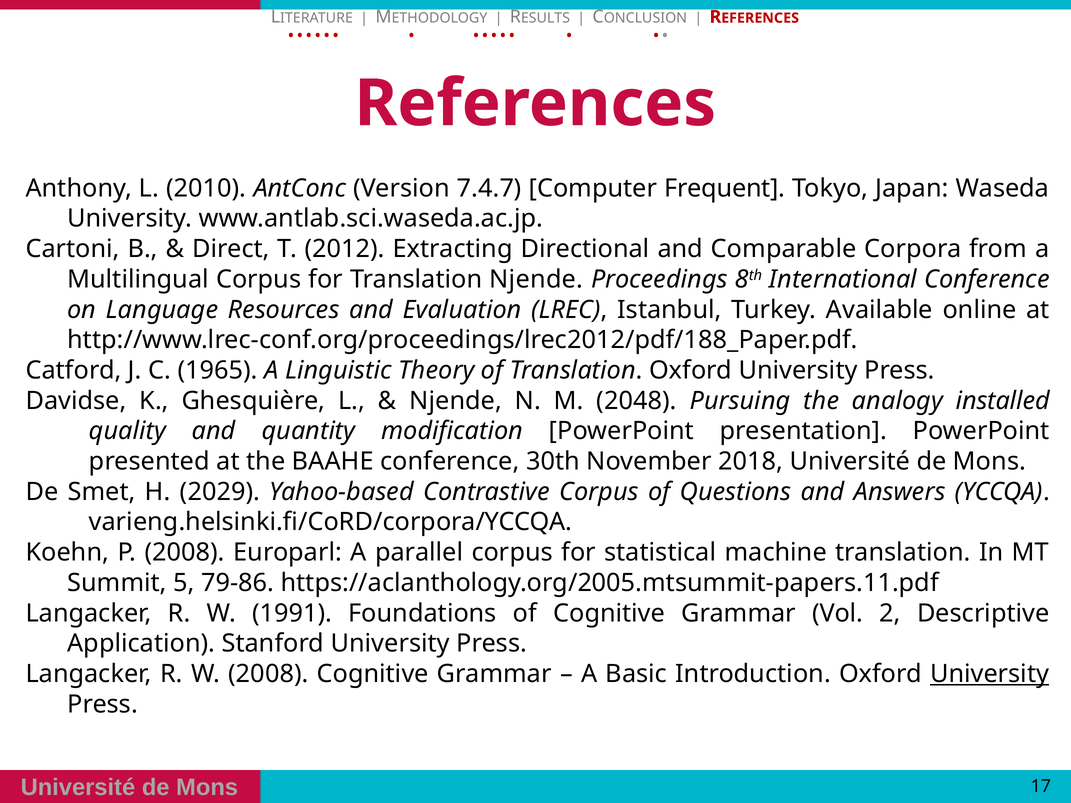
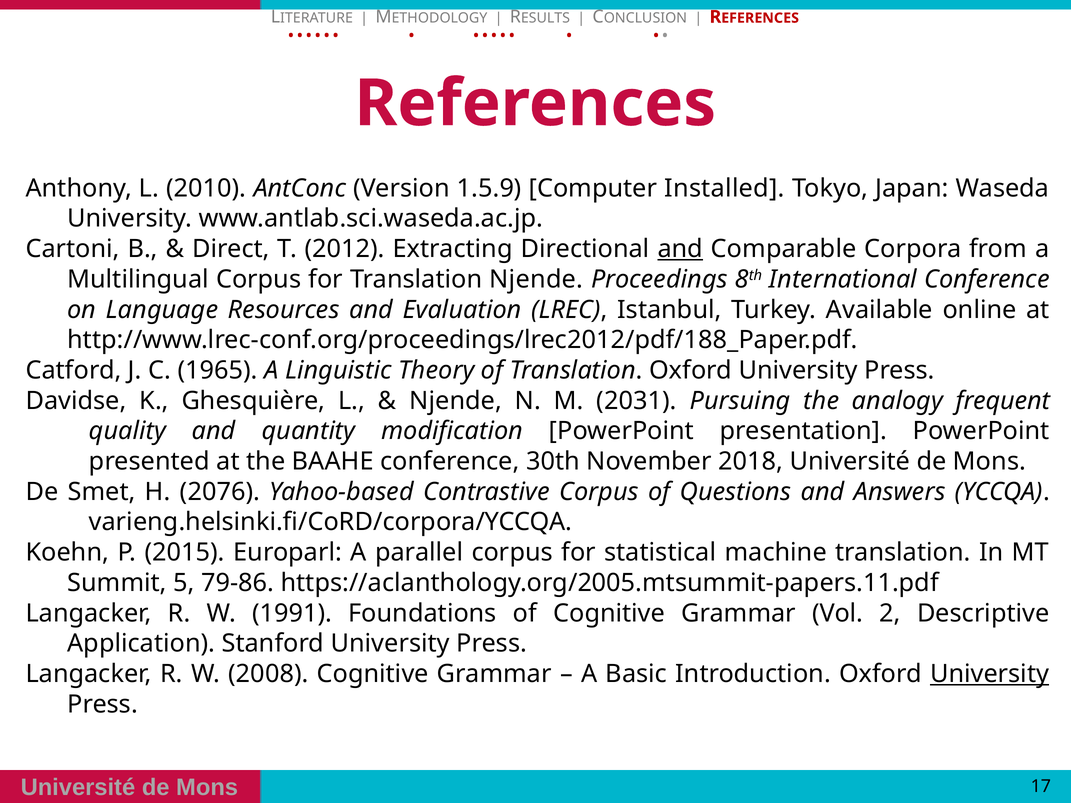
7.4.7: 7.4.7 -> 1.5.9 (489, 188)
Frequent: Frequent -> Installed (724, 188)
and underline: none -> present (680, 249)
2048: 2048 -> 2031 (636, 401)
installed: installed -> frequent (1003, 401)
2029: 2029 -> 2076 (220, 492)
P 2008: 2008 -> 2015 (185, 553)
